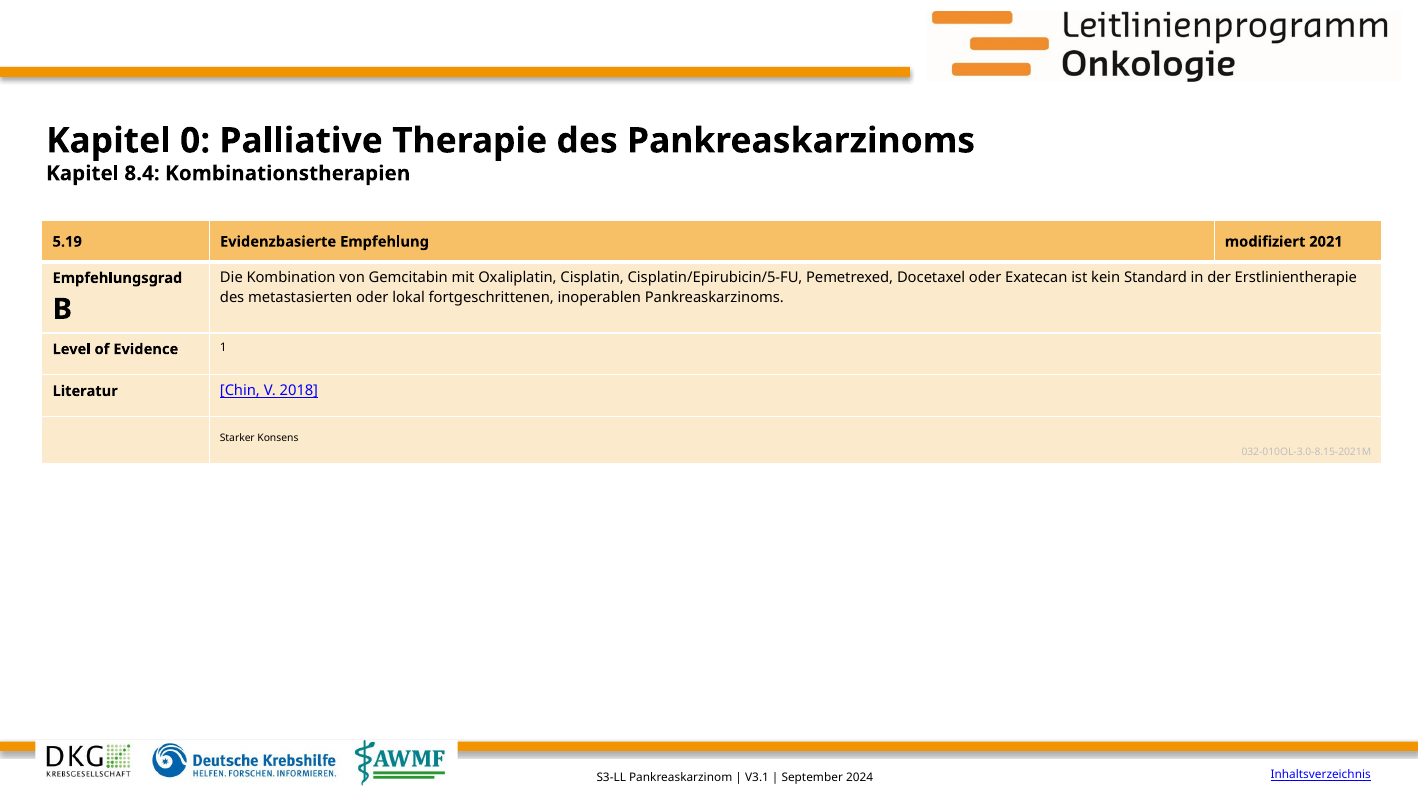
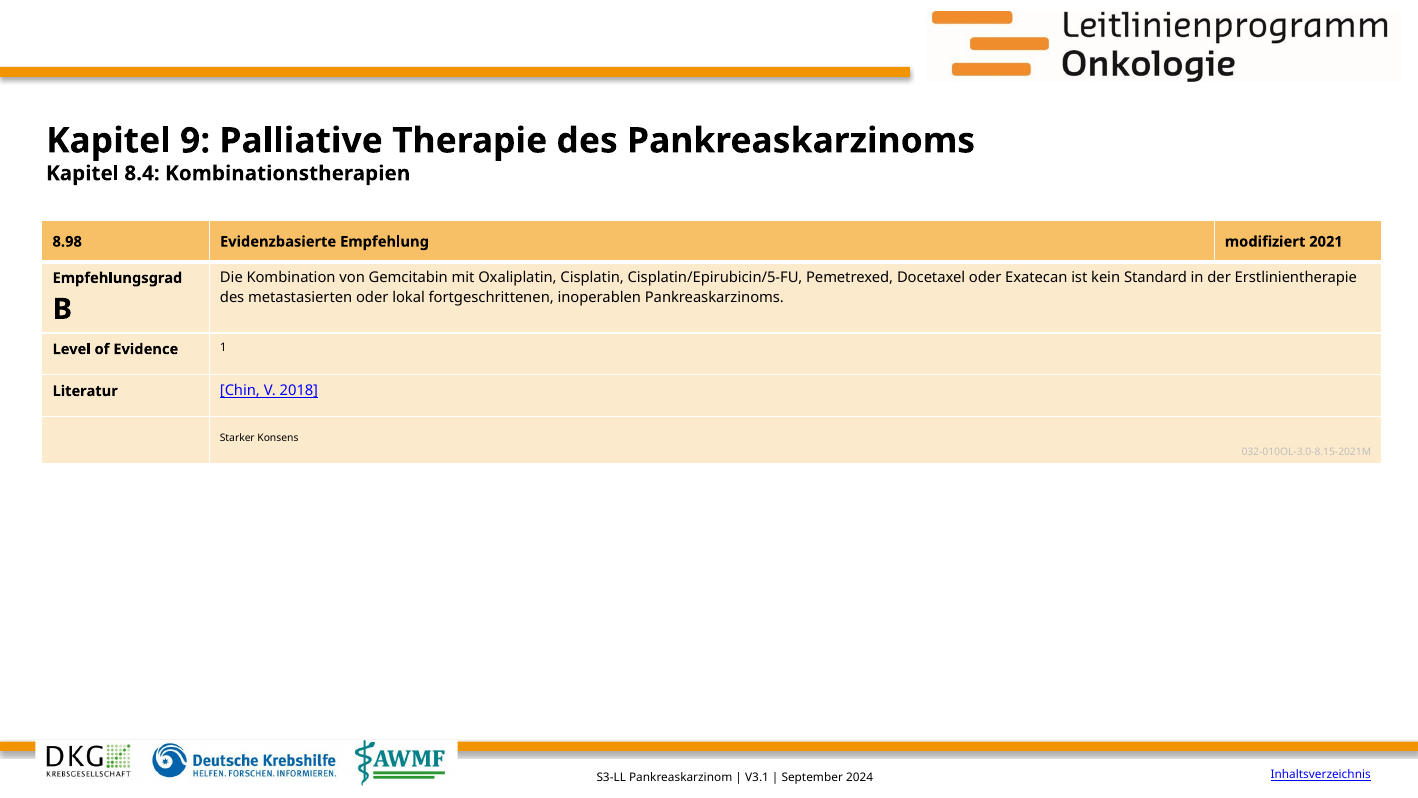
0: 0 -> 9 (195, 141)
5.19: 5.19 -> 8.98 (67, 242)
